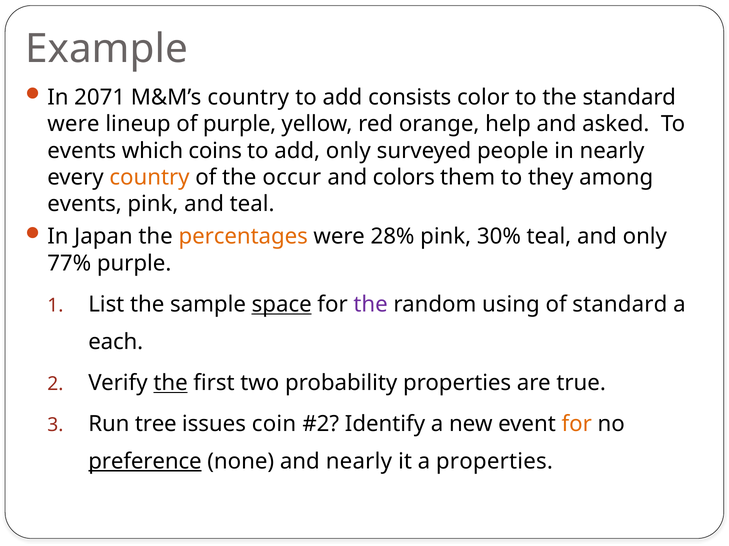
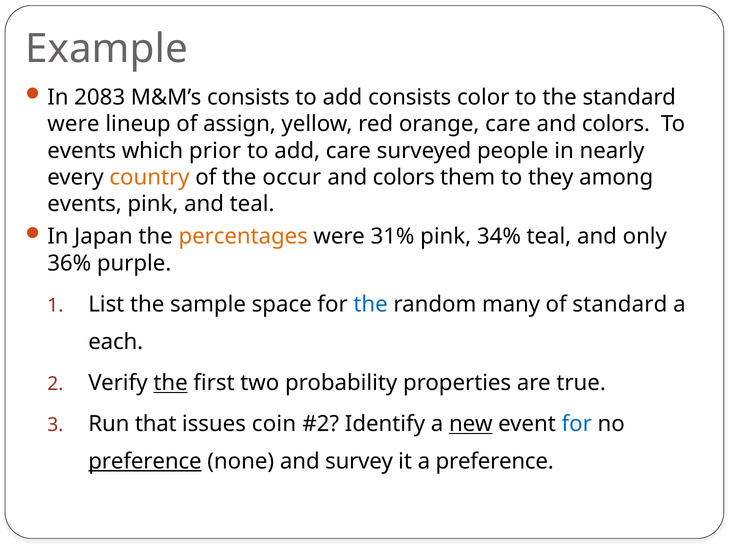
2071: 2071 -> 2083 (100, 97)
M&M’s country: country -> consists (248, 97)
of purple: purple -> assign (239, 124)
orange help: help -> care (508, 124)
asked: asked -> colors (616, 124)
coins: coins -> prior (215, 151)
add only: only -> care (348, 151)
28%: 28% -> 31% (393, 237)
30%: 30% -> 34% (499, 237)
77%: 77% -> 36% (69, 264)
space underline: present -> none (282, 305)
the colour: purple -> blue (371, 305)
using: using -> many (511, 305)
tree: tree -> that (156, 425)
new underline: none -> present (471, 425)
for colour: orange -> blue (577, 425)
and nearly: nearly -> survey (359, 462)
a properties: properties -> preference (495, 462)
